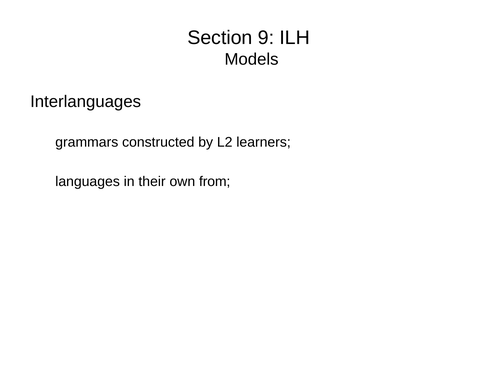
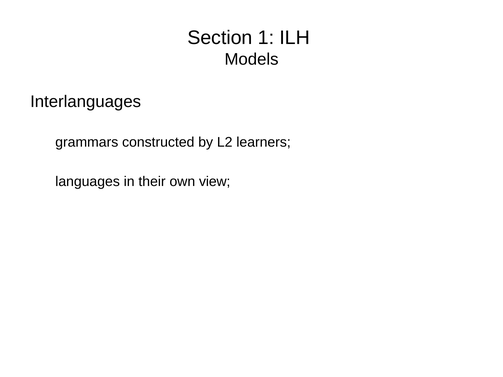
9: 9 -> 1 (266, 38)
from: from -> view (215, 182)
